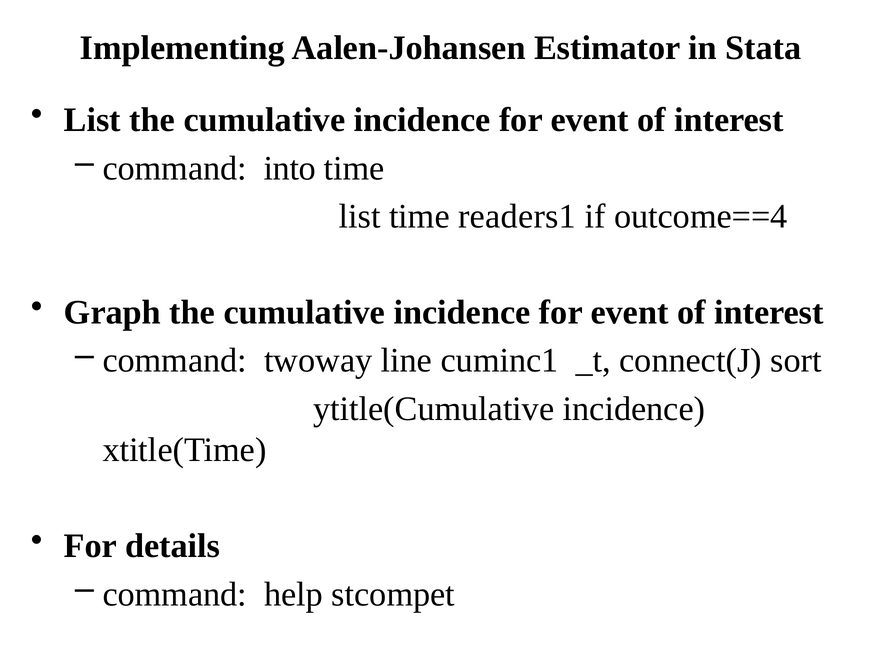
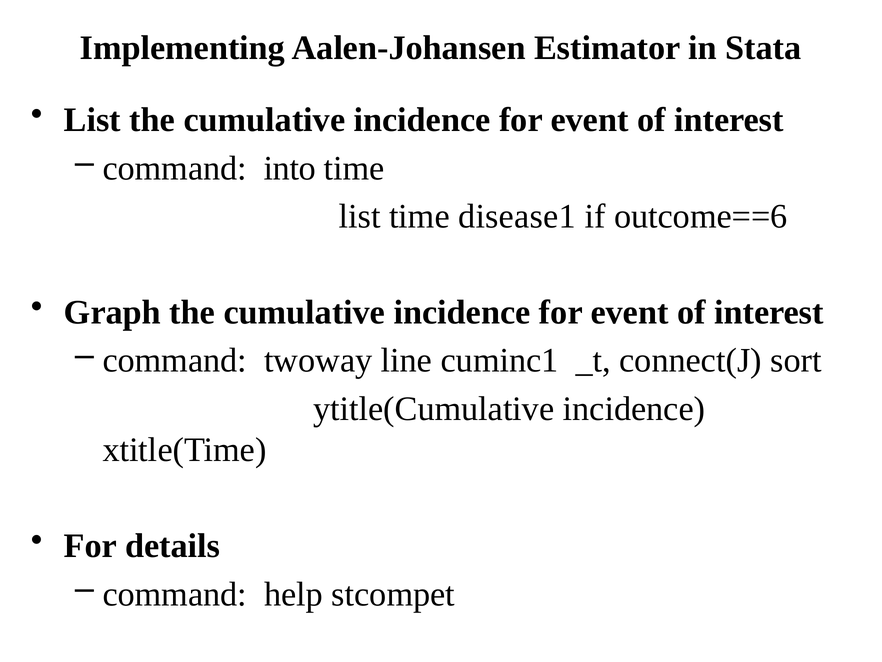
readers1: readers1 -> disease1 (517, 216)
outcome==4: outcome==4 -> outcome==6 (701, 216)
